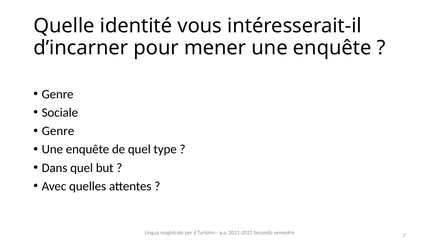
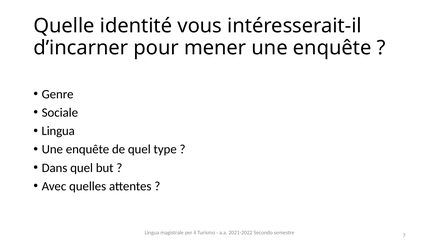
Genre: Genre -> Lingua (58, 131)
